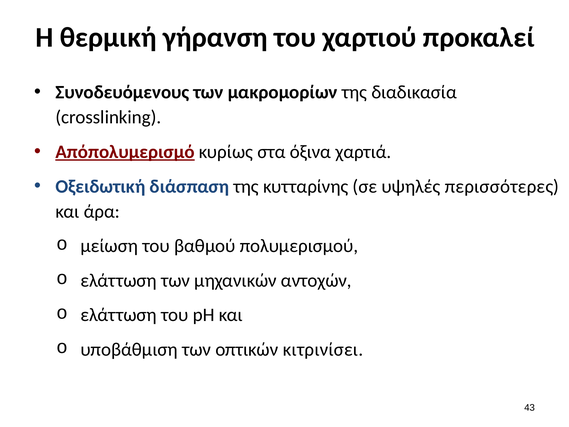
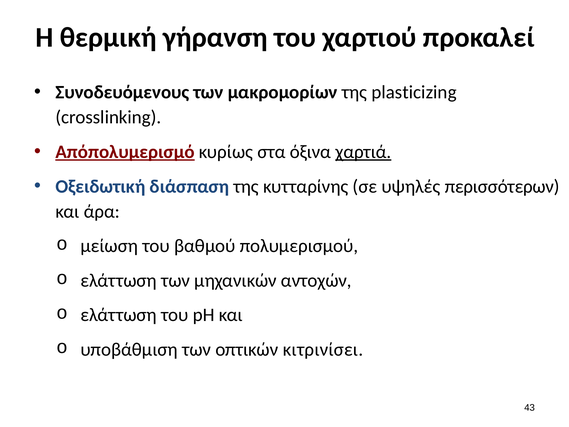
διαδικασία: διαδικασία -> plasticizing (414, 92)
χαρτιά underline: none -> present (363, 152)
περισσότερες: περισσότερες -> περισσότερων (502, 186)
